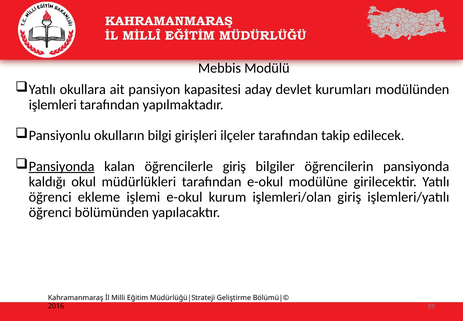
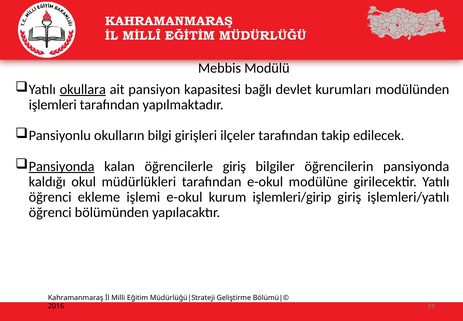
okullara underline: none -> present (83, 89)
aday: aday -> bağlı (258, 89)
işlemleri/olan: işlemleri/olan -> işlemleri/girip (292, 197)
